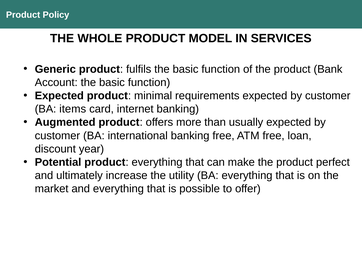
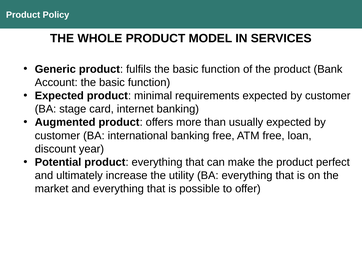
items: items -> stage (73, 109)
